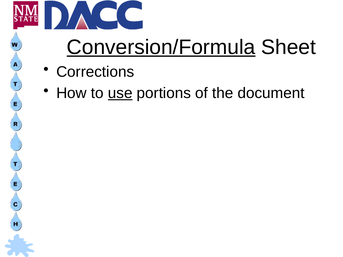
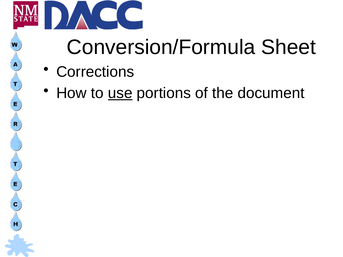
Conversion/Formula underline: present -> none (161, 47)
